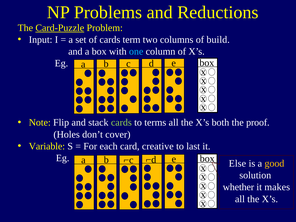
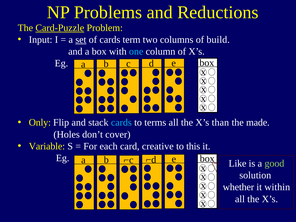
set underline: none -> present (81, 40)
Note: Note -> Only (40, 123)
cards colour: light green -> light blue (121, 123)
both: both -> than (220, 123)
proof: proof -> made (258, 123)
last: last -> this (193, 146)
Else: Else -> Like (238, 163)
good colour: yellow -> light green (274, 163)
makes: makes -> within (277, 187)
